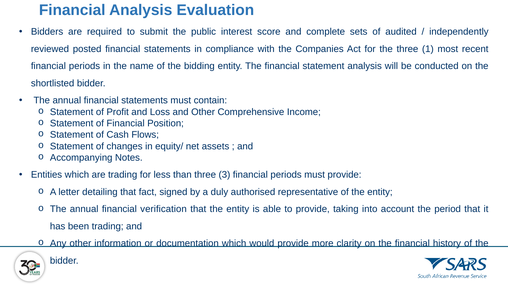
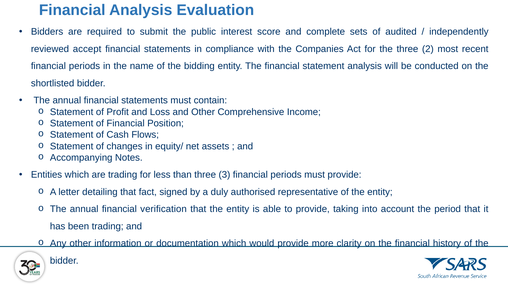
posted: posted -> accept (87, 49)
1: 1 -> 2 (428, 49)
